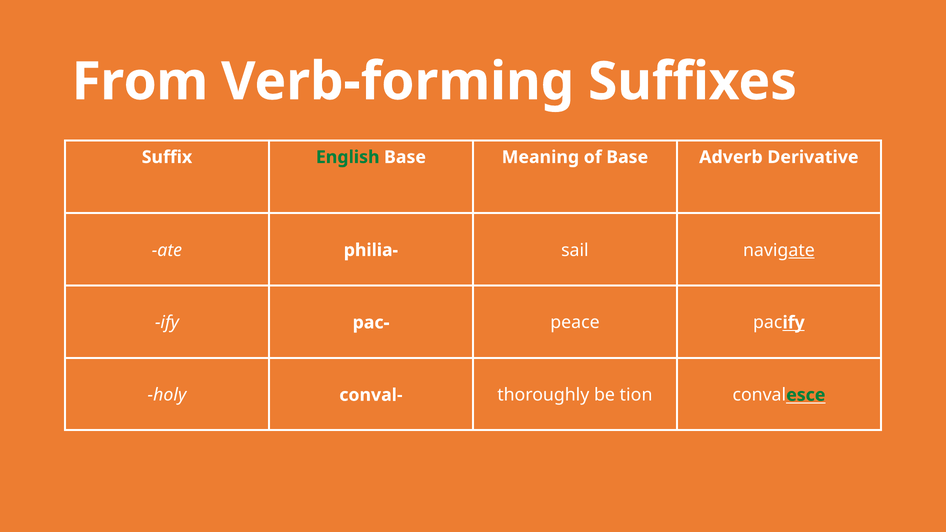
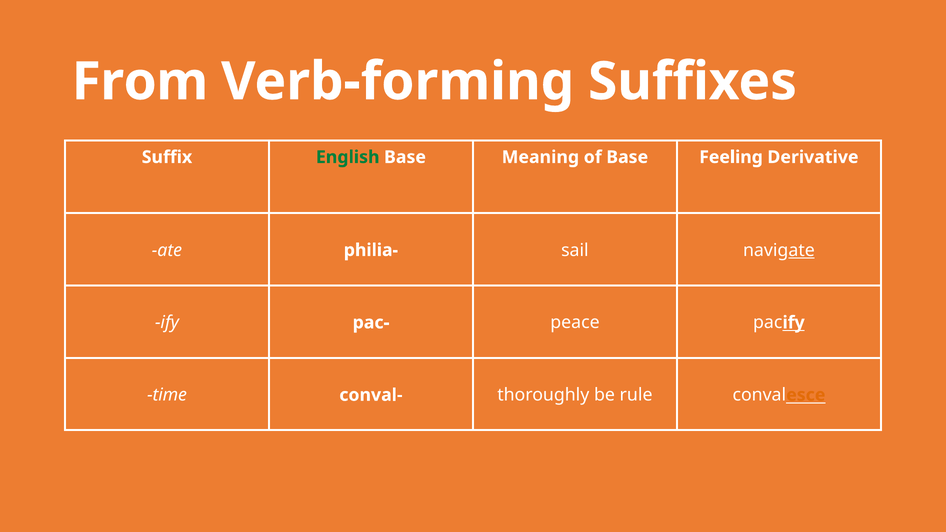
Adverb: Adverb -> Feeling (731, 157)
holy: holy -> time (167, 395)
tion: tion -> rule (636, 395)
esce colour: green -> orange (806, 395)
